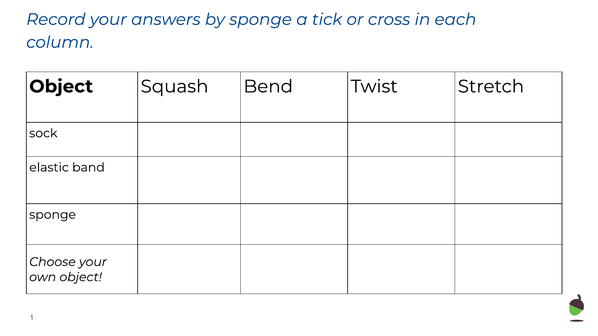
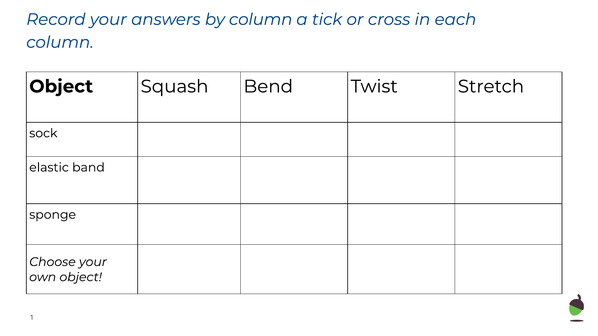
by sponge: sponge -> column (261, 19)
